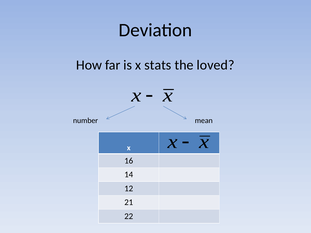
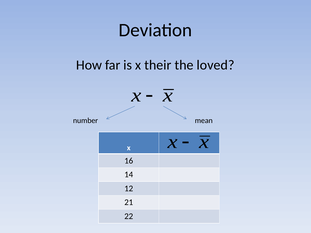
stats: stats -> their (158, 65)
